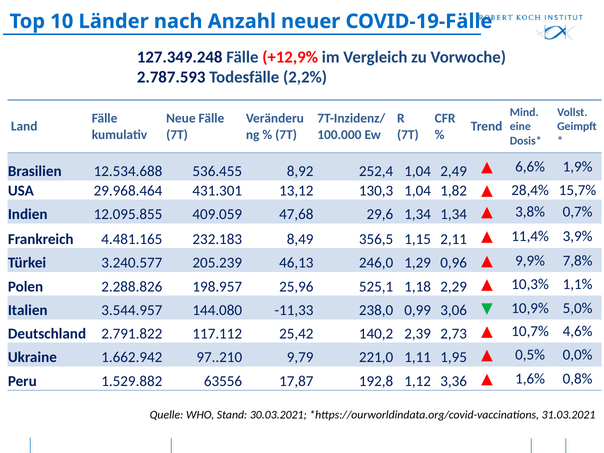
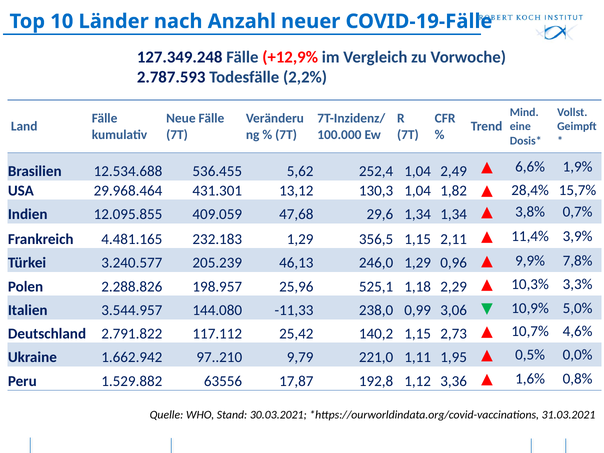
8,92: 8,92 -> 5,62 (300, 171)
232.183 8,49: 8,49 -> 1,29 (300, 239)
1,1%: 1,1% -> 3,3% (578, 284)
140,2 2,39: 2,39 -> 1,15 (418, 334)
